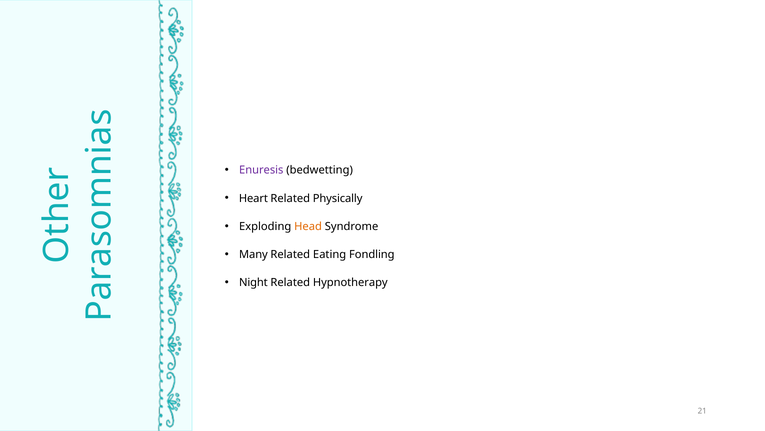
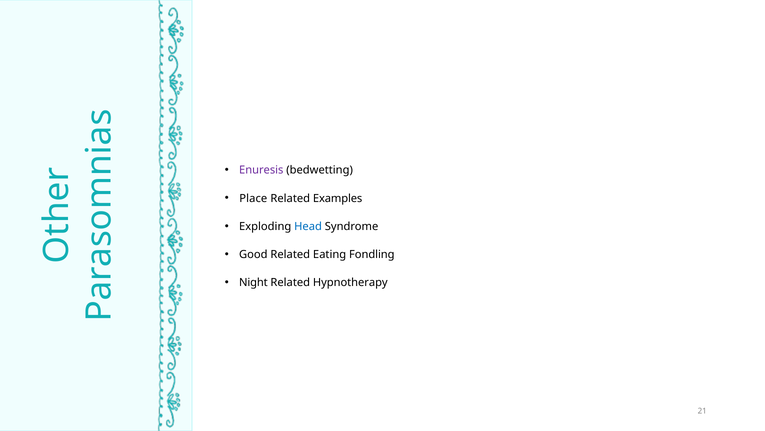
Heart: Heart -> Place (253, 198)
Physically: Physically -> Examples (338, 198)
Head colour: orange -> blue (308, 226)
Many: Many -> Good (253, 254)
